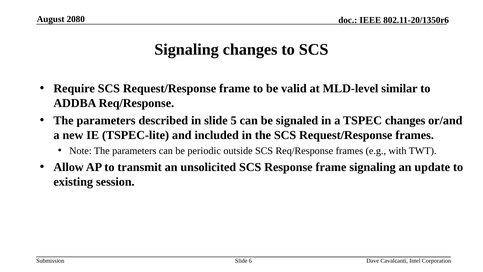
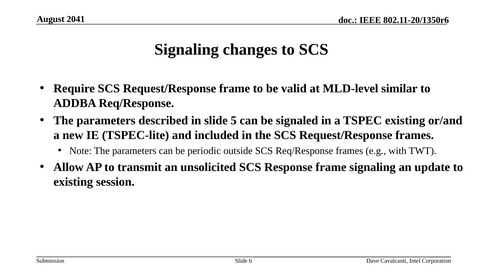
2080: 2080 -> 2041 (76, 19)
TSPEC changes: changes -> existing (405, 120)
